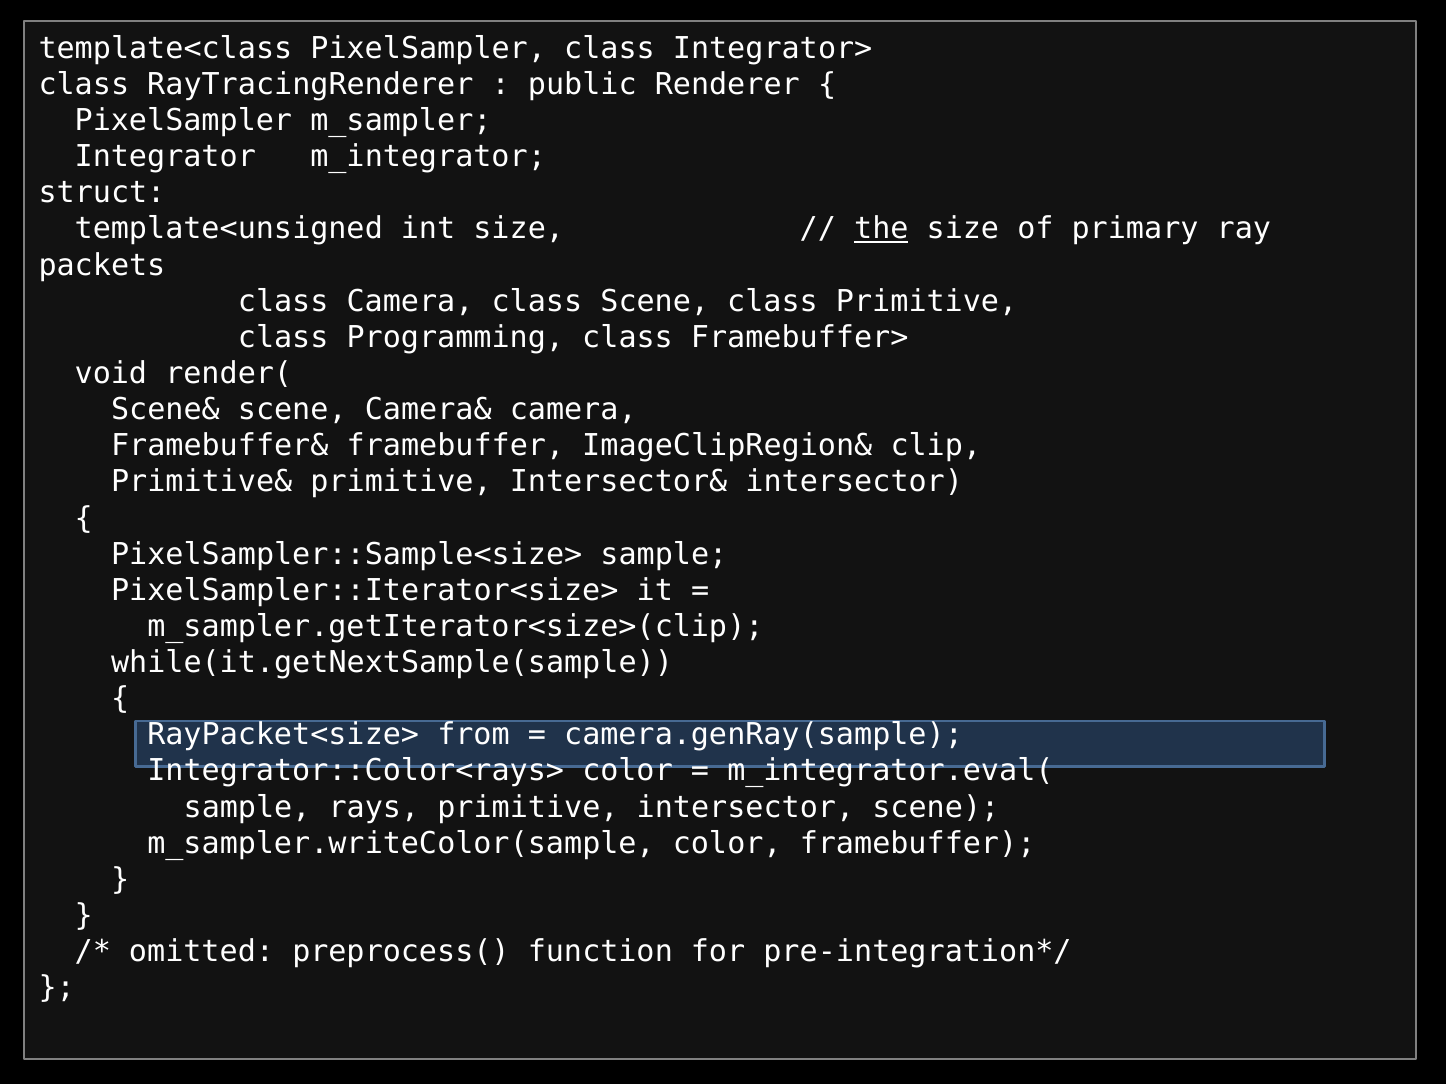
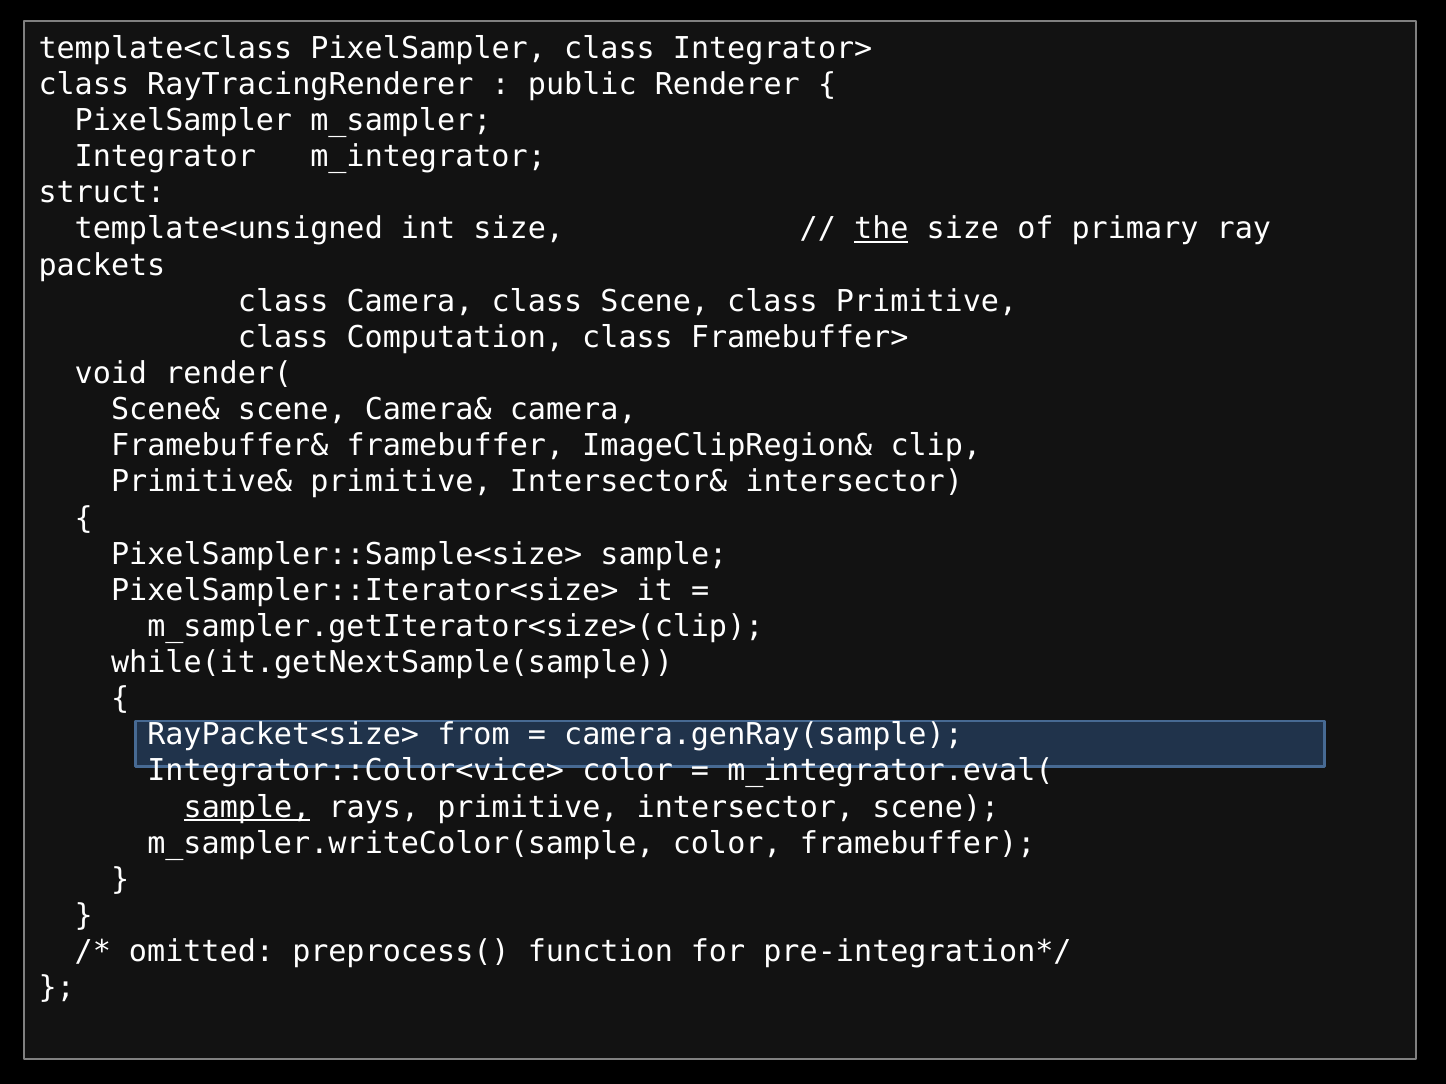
Programming: Programming -> Computation (455, 338)
Integrator::Color<rays>: Integrator::Color<rays> -> Integrator::Color<vice> (356, 771)
sample underline: none -> present (247, 808)
